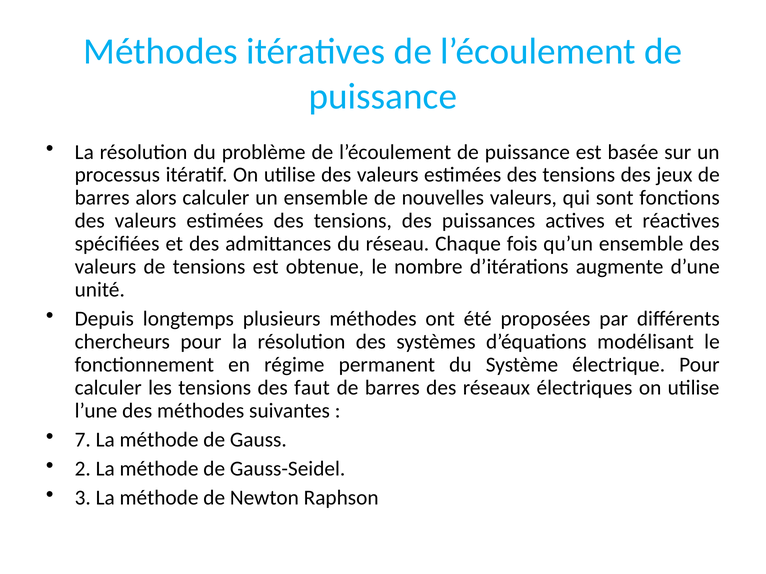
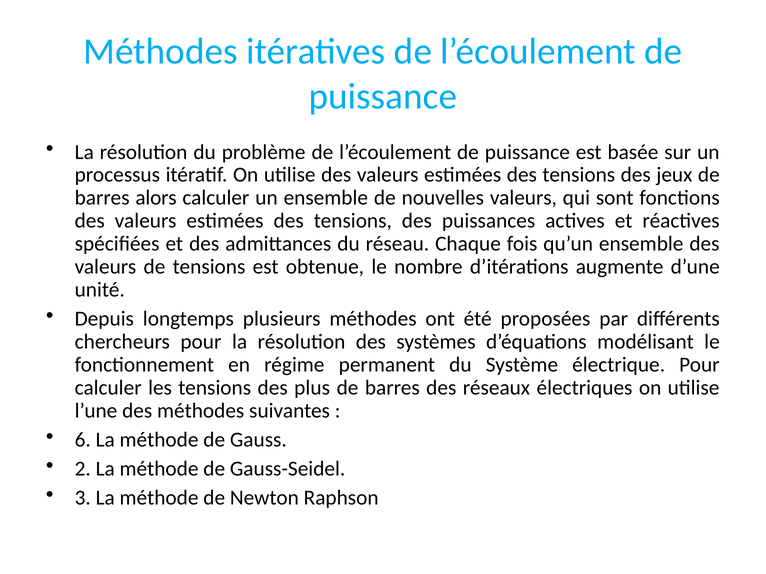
faut: faut -> plus (312, 388)
7: 7 -> 6 (83, 440)
